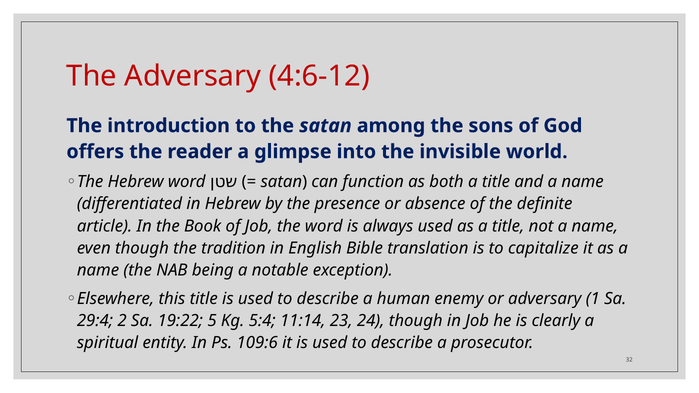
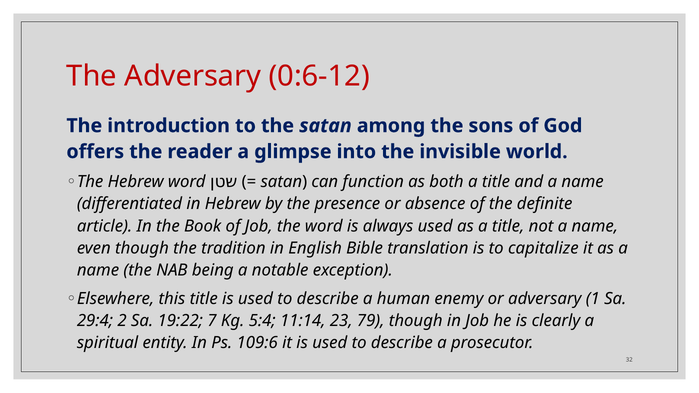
4:6-12: 4:6-12 -> 0:6-12 (319, 76)
5: 5 -> 7 (212, 321)
24: 24 -> 79 (371, 321)
